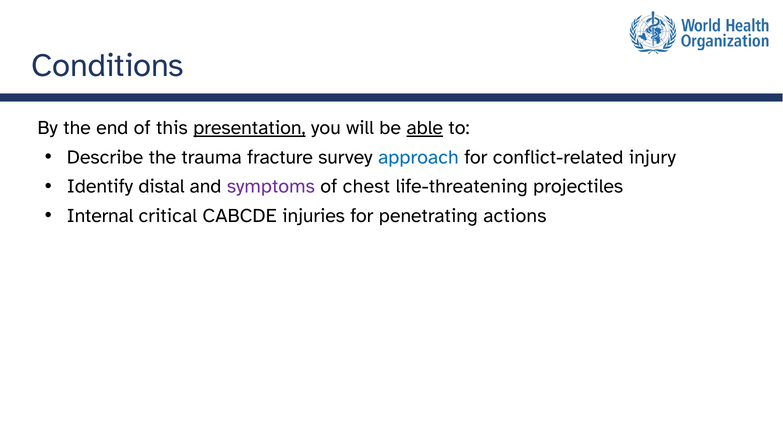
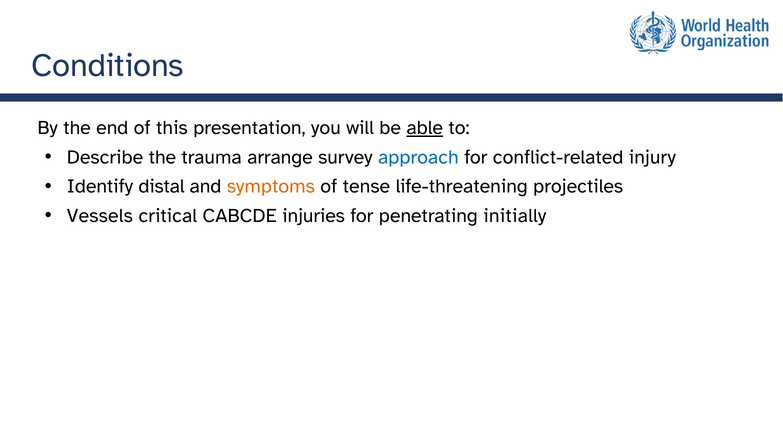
presentation underline: present -> none (249, 128)
fracture: fracture -> arrange (280, 157)
symptoms colour: purple -> orange (271, 187)
chest: chest -> tense (366, 187)
Internal: Internal -> Vessels (100, 216)
actions: actions -> initially (515, 216)
